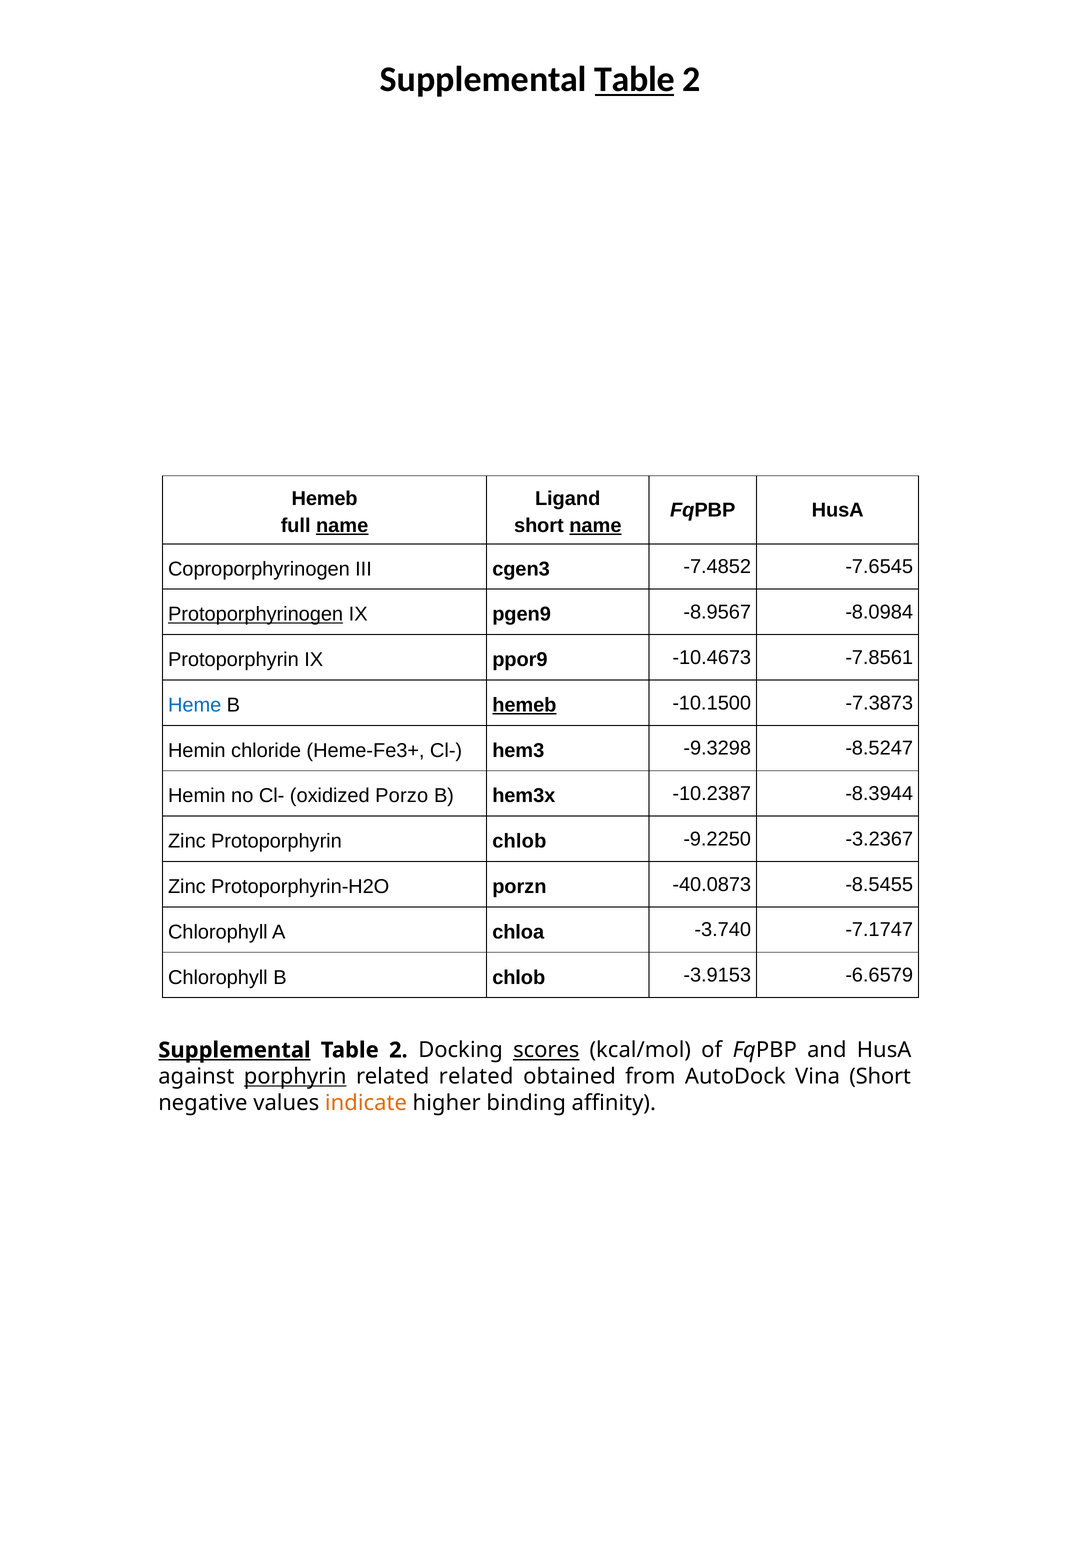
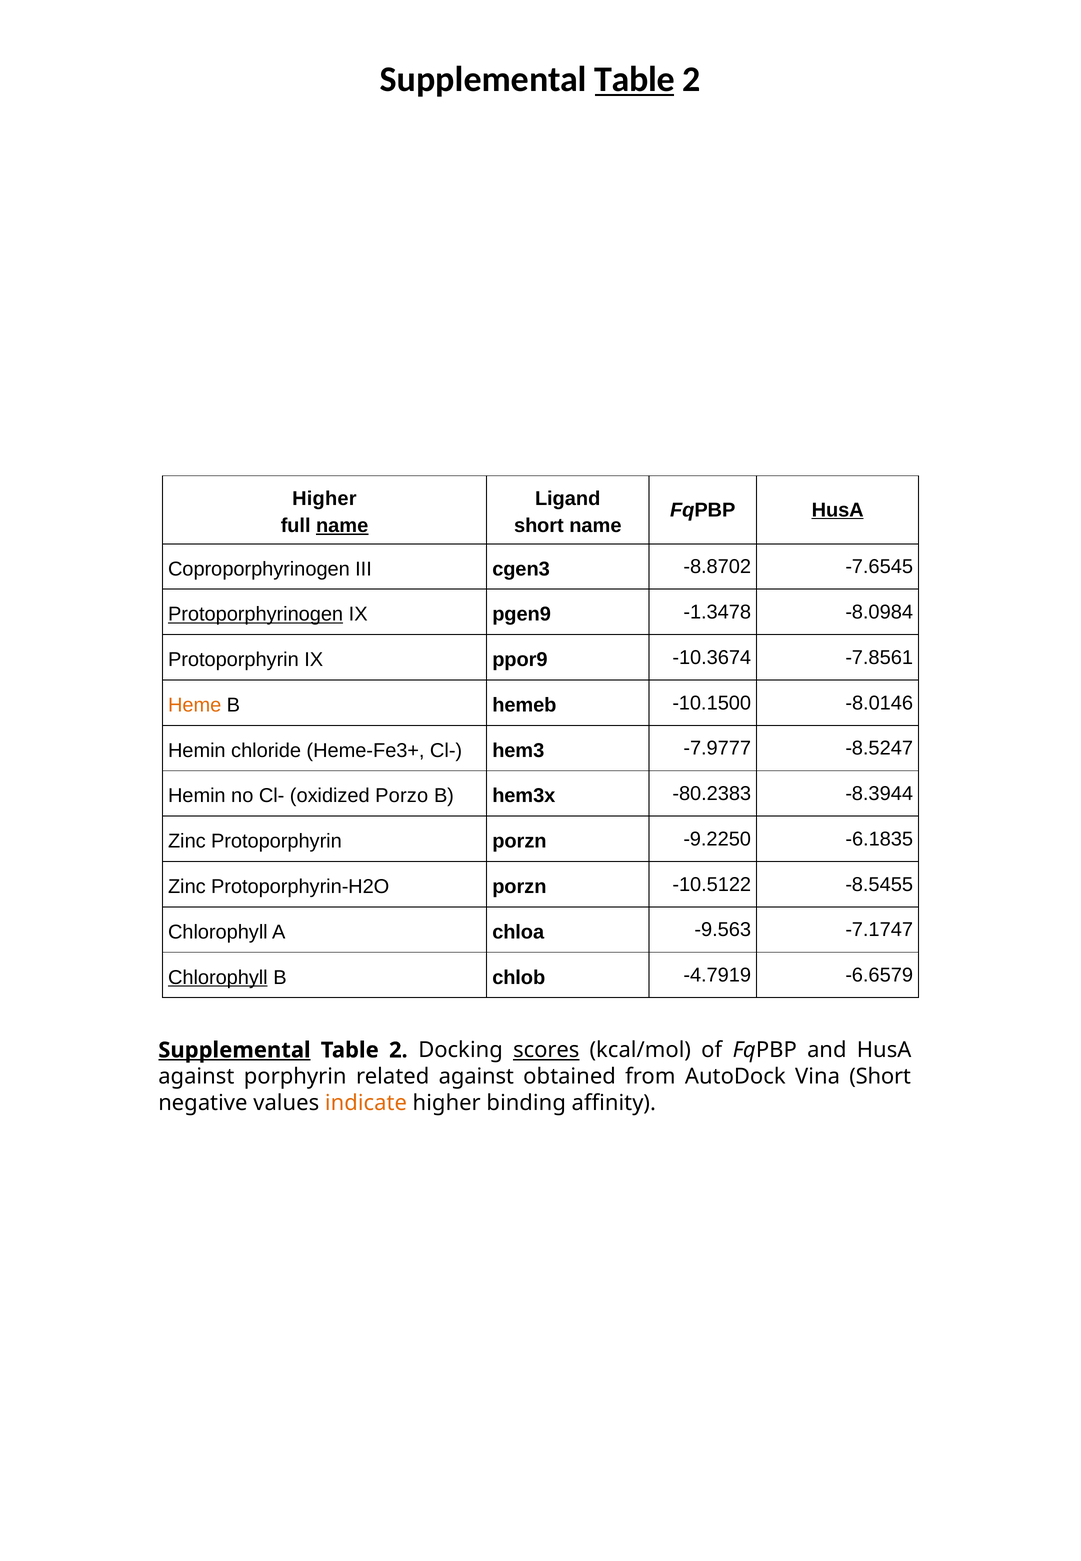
Hemeb: Hemeb -> Higher (324, 499)
HusA underline: none -> present (838, 510)
name underline: present -> none (595, 526)
-7.4852: -7.4852 -> -8.8702 (717, 567)
-8.9567: -8.9567 -> -1.3478 (717, 612)
-10.4673: -10.4673 -> -10.3674 (712, 658)
Heme colour: blue -> orange (195, 705)
hemeb underline: present -> none (524, 705)
-7.3873: -7.3873 -> -8.0146 (879, 703)
-9.3298: -9.3298 -> -7.9777 (717, 749)
-10.2387: -10.2387 -> -80.2383 (712, 794)
Protoporphyrin chlob: chlob -> porzn (519, 842)
-3.2367: -3.2367 -> -6.1835 (879, 839)
-40.0873: -40.0873 -> -10.5122 (712, 885)
-3.740: -3.740 -> -9.563 (723, 930)
Chlorophyll underline: none -> present (218, 978)
-3.9153: -3.9153 -> -4.7919 (717, 975)
porphyrin underline: present -> none (295, 1077)
related related: related -> against (476, 1077)
